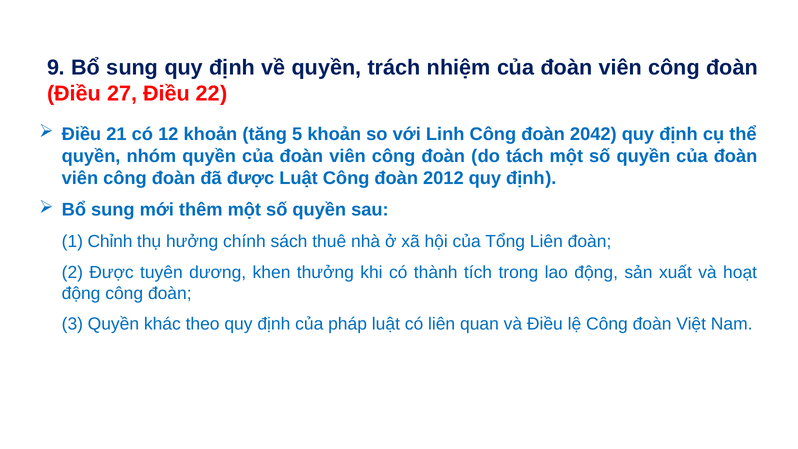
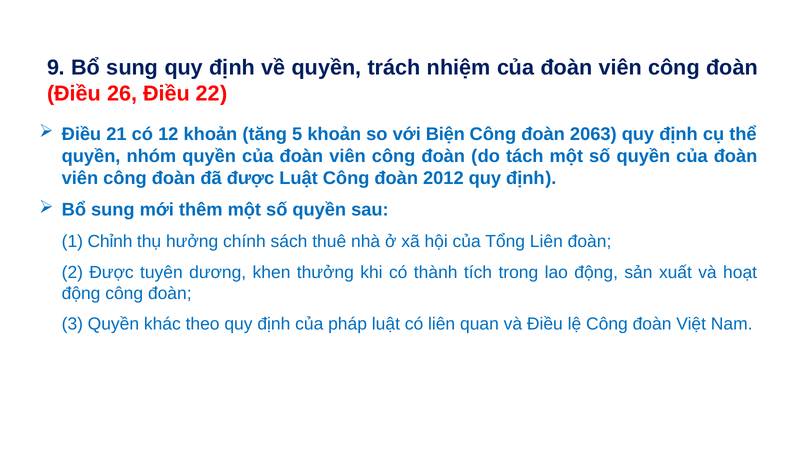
27: 27 -> 26 (122, 94)
Linh: Linh -> Biện (445, 134)
2042: 2042 -> 2063 (593, 134)
